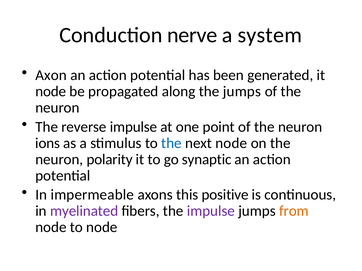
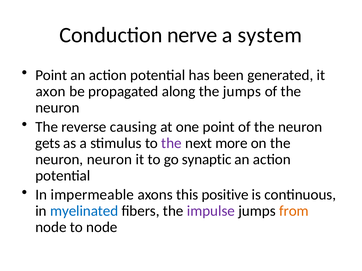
Axon: Axon -> Point (51, 75)
node: node -> axon (51, 92)
reverse impulse: impulse -> causing (133, 127)
ions: ions -> gets (48, 143)
the colour: blue -> purple (171, 143)
next node: node -> more (231, 143)
neuron polarity: polarity -> neuron (109, 160)
myelinated colour: purple -> blue (84, 211)
